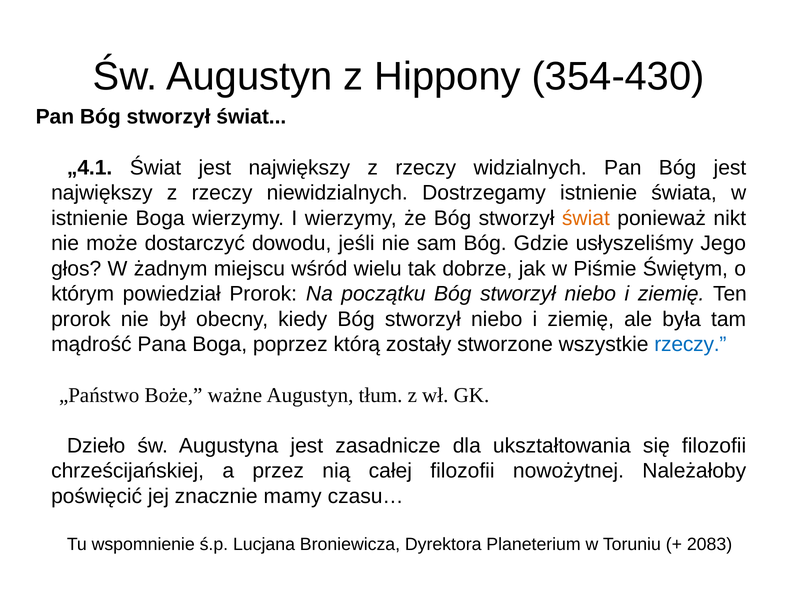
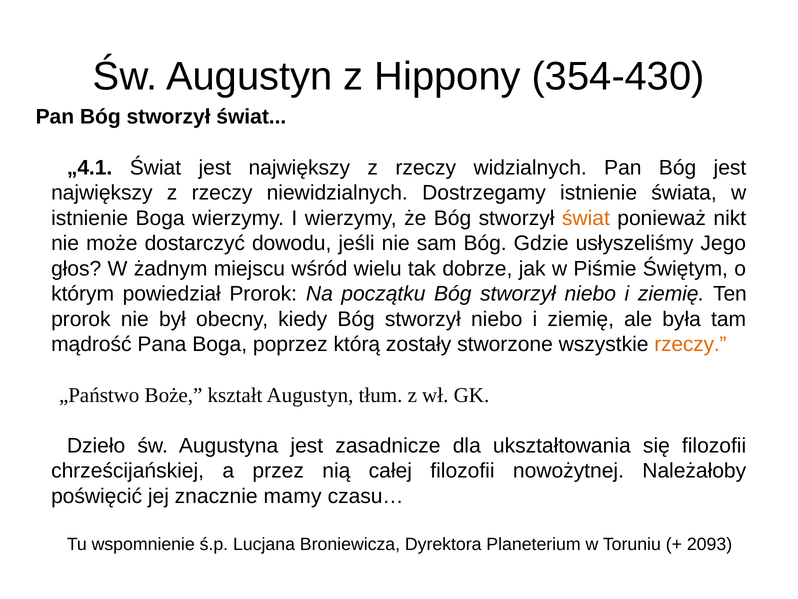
rzeczy colour: blue -> orange (690, 344)
ważne: ważne -> kształt (235, 395)
2083: 2083 -> 2093 (710, 544)
